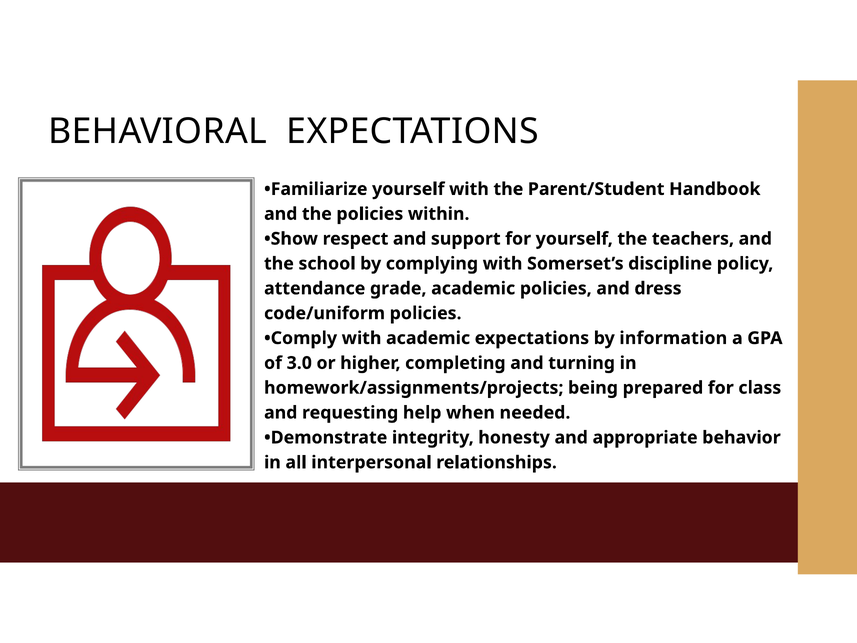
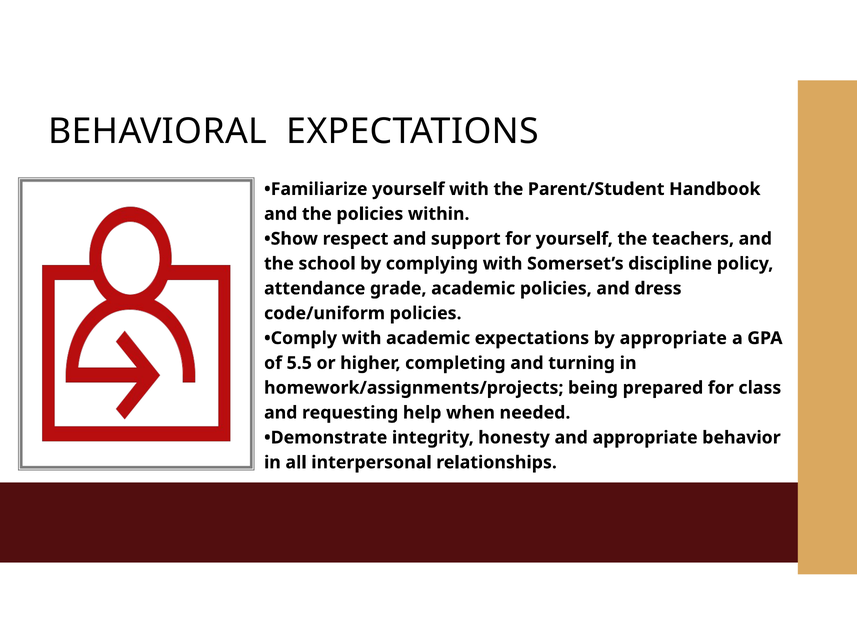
by information: information -> appropriate (673, 338)
3.0: 3.0 -> 5.5 (299, 363)
